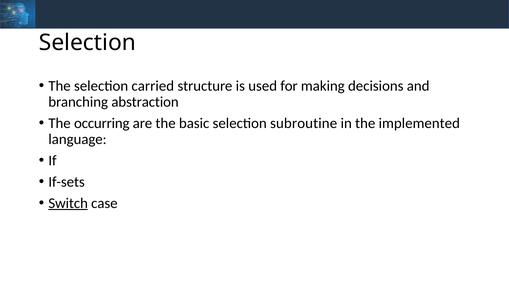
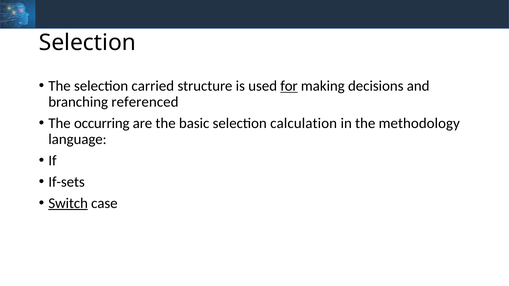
for underline: none -> present (289, 86)
abstraction: abstraction -> referenced (145, 102)
subroutine: subroutine -> calculation (304, 123)
implemented: implemented -> methodology (419, 123)
